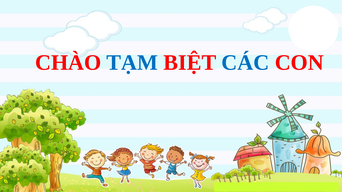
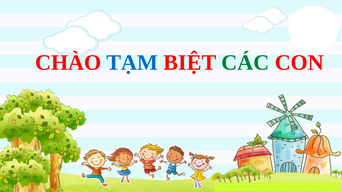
CÁC colour: blue -> green (245, 63)
